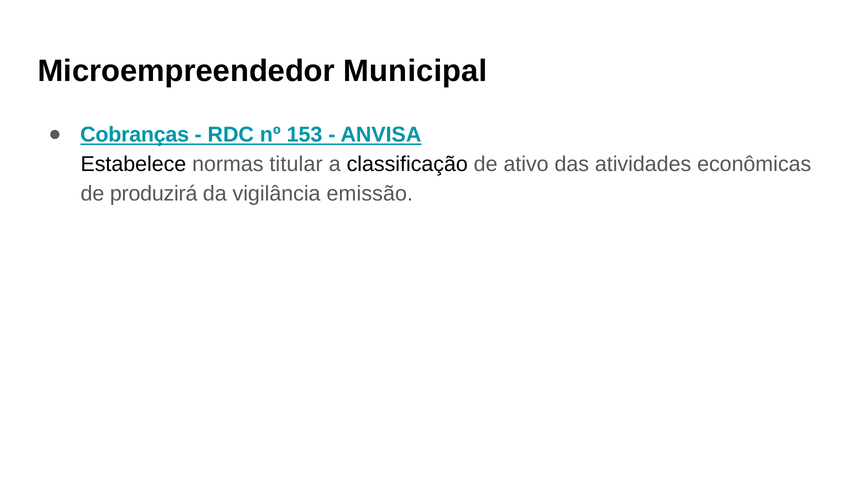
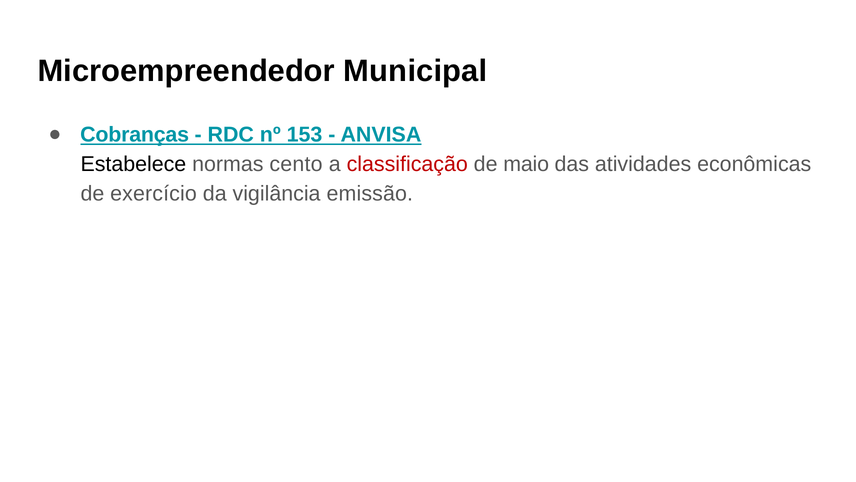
titular: titular -> cento (296, 164)
classificação colour: black -> red (407, 164)
ativo: ativo -> maio (526, 164)
produzirá: produzirá -> exercício (153, 194)
